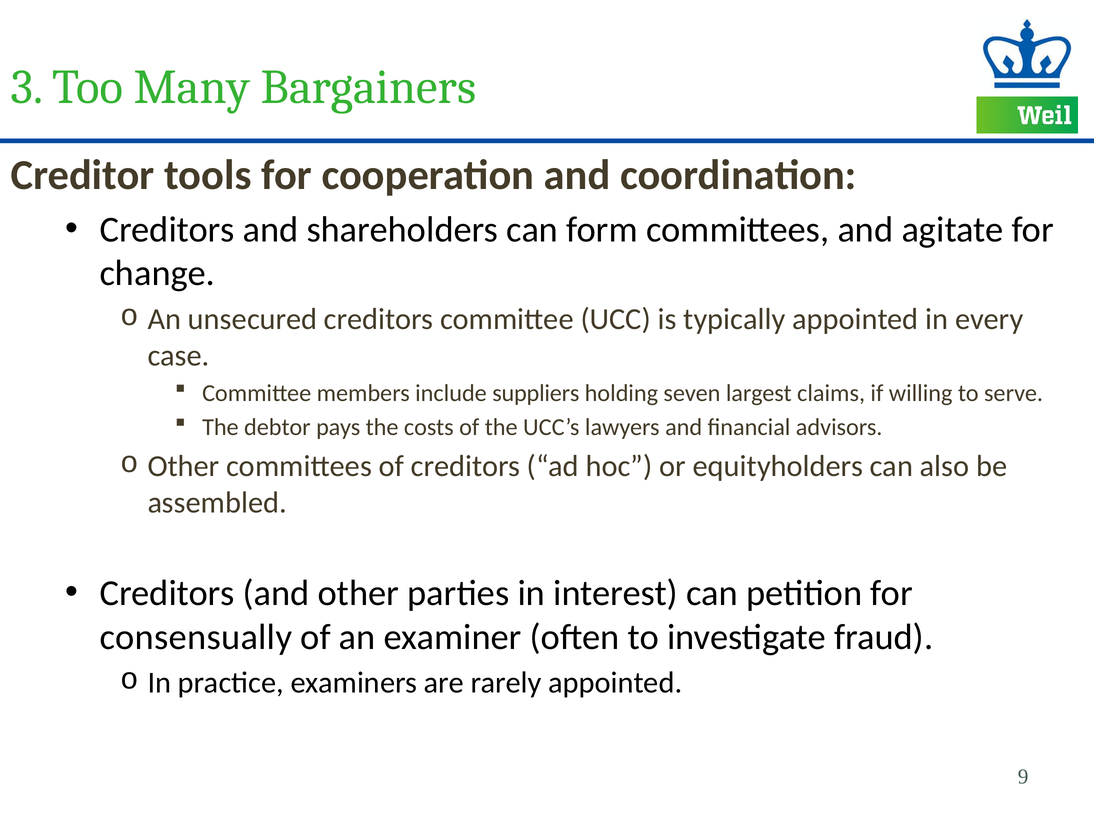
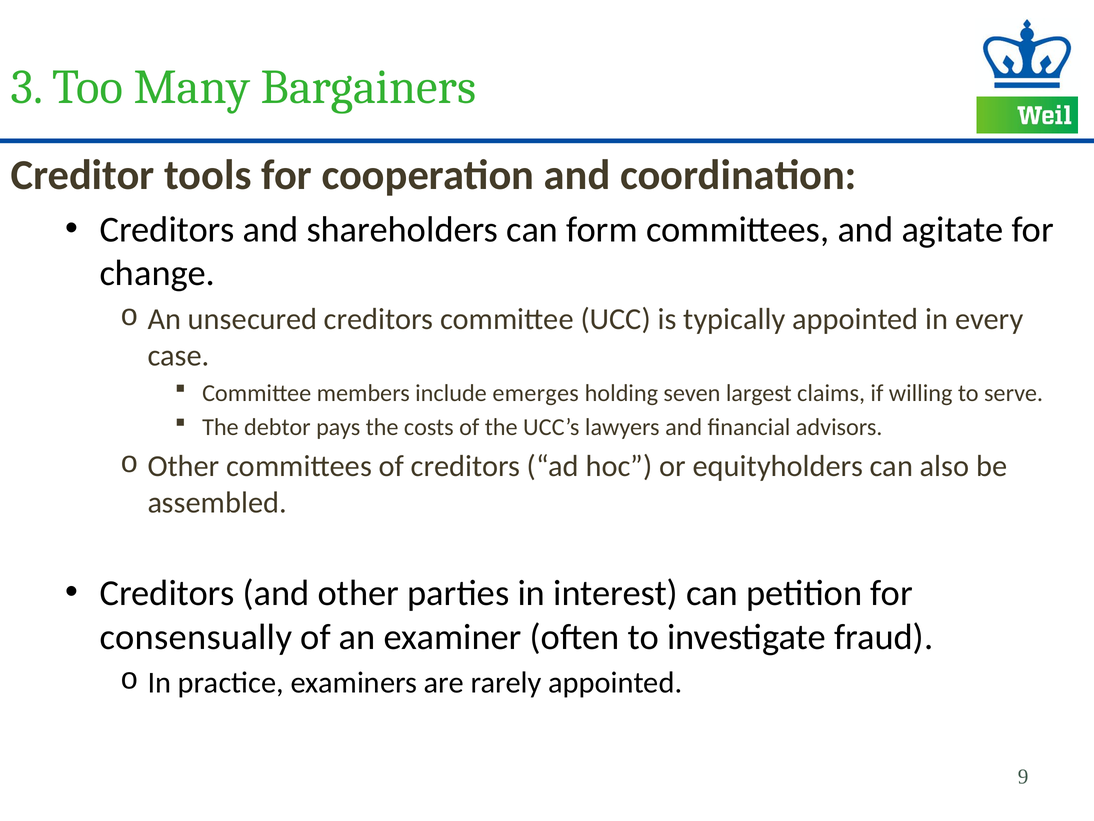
suppliers: suppliers -> emerges (536, 393)
